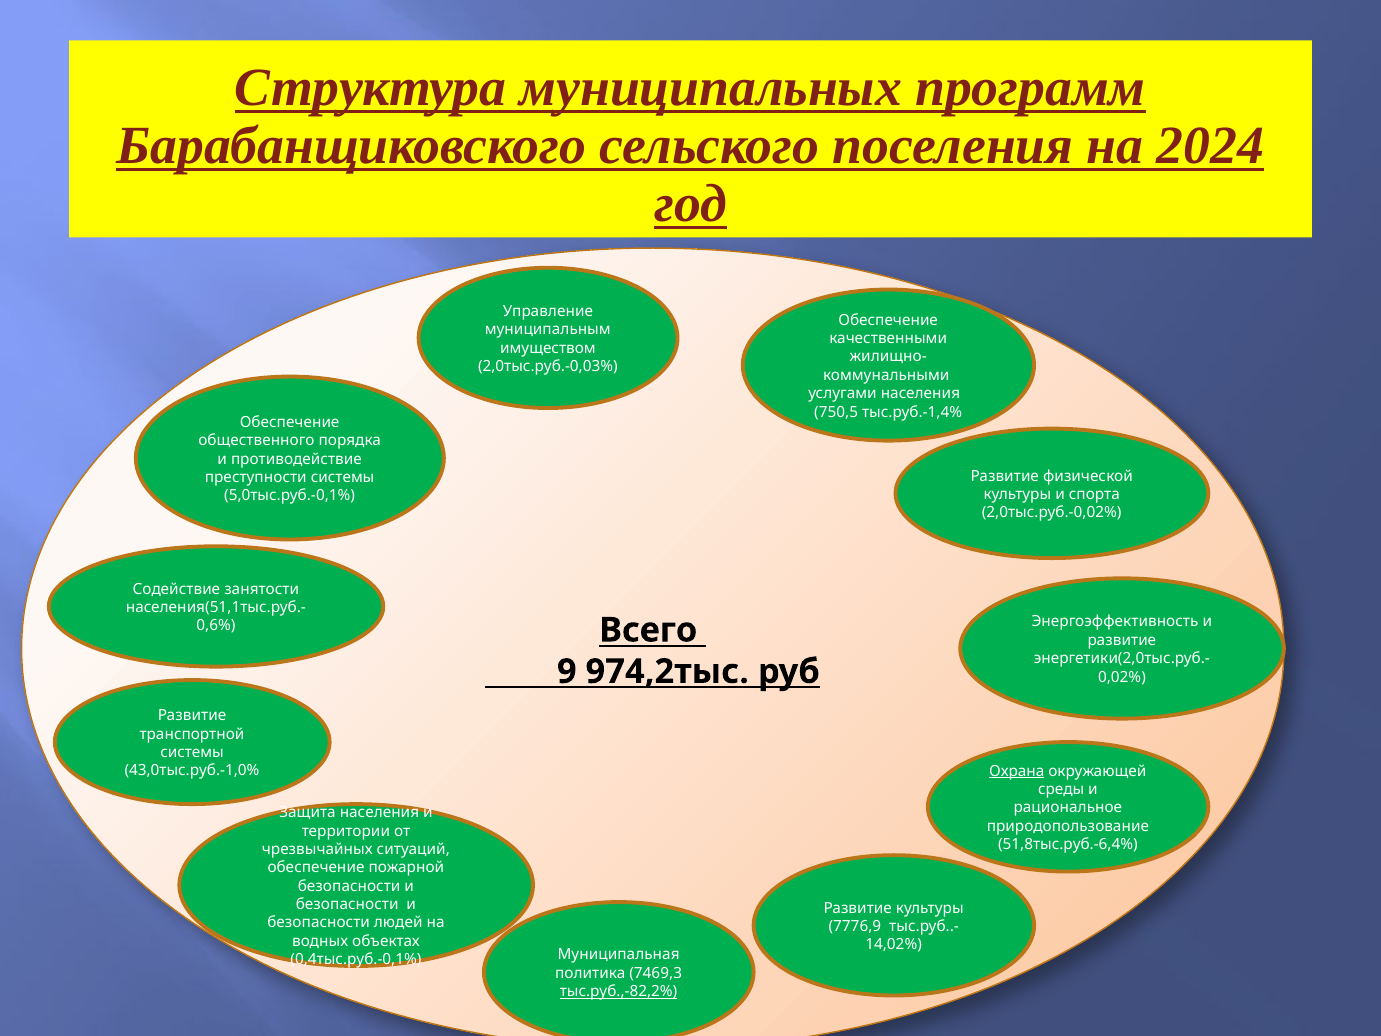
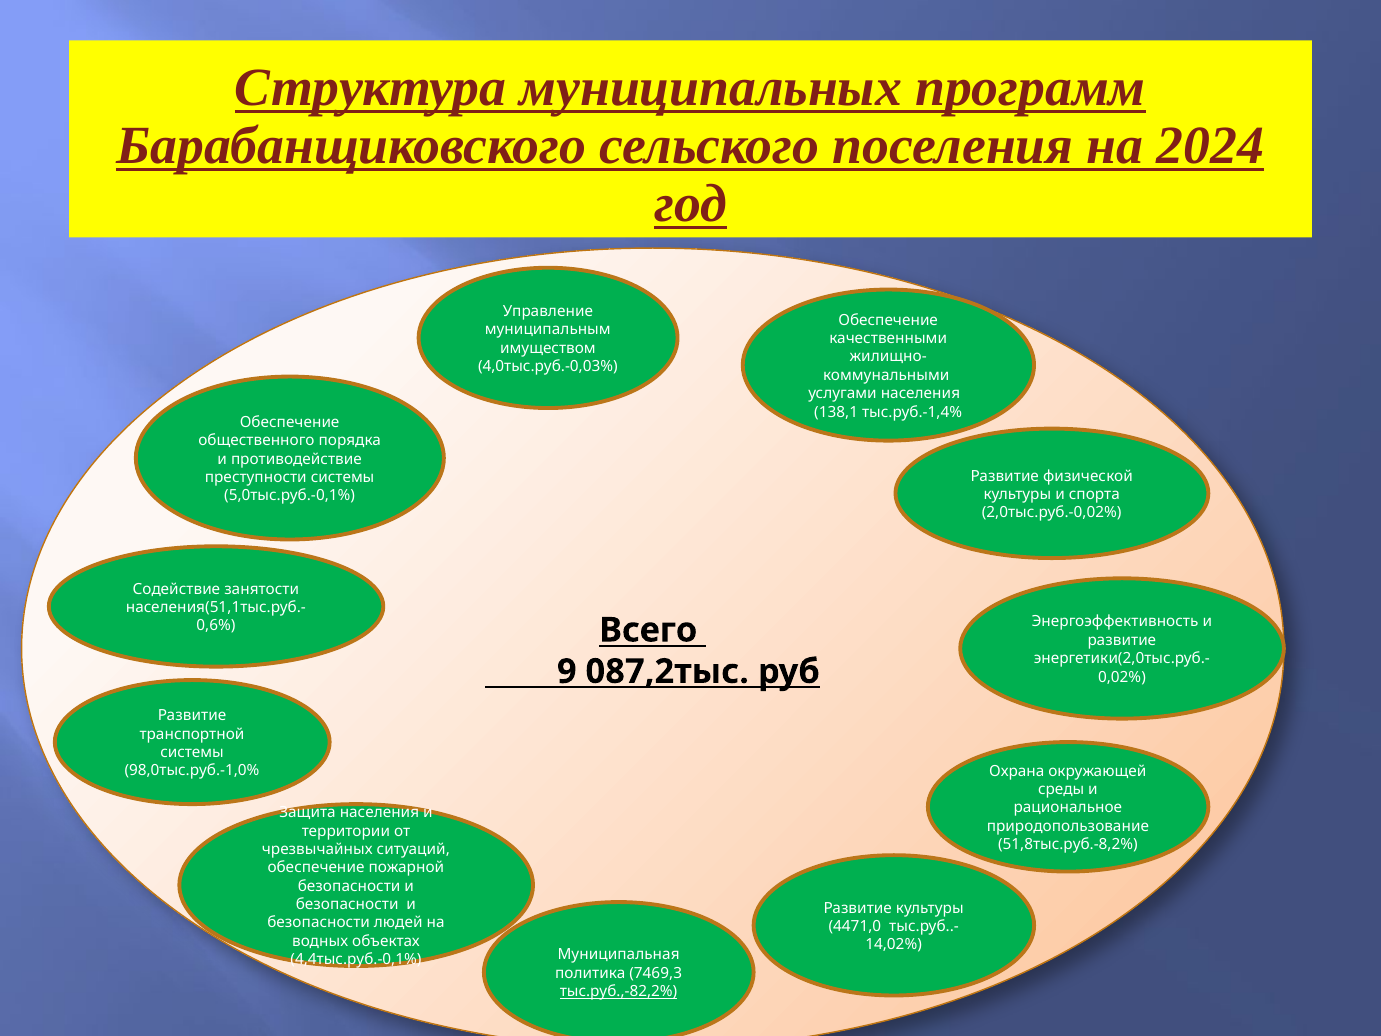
2,0тыс.руб.-0,03%: 2,0тыс.руб.-0,03% -> 4,0тыс.руб.-0,03% (548, 366)
750,5: 750,5 -> 138,1 (836, 412)
974,2тыс: 974,2тыс -> 087,2тыс (667, 671)
43,0тыс.руб.-1,0%: 43,0тыс.руб.-1,0% -> 98,0тыс.руб.-1,0% (192, 771)
Охрана underline: present -> none (1017, 771)
51,8тыс.руб.-6,4%: 51,8тыс.руб.-6,4% -> 51,8тыс.руб.-8,2% (1068, 844)
7776,9: 7776,9 -> 4471,0 (855, 926)
0,4тыс.руб.-0,1%: 0,4тыс.руб.-0,1% -> 4,4тыс.руб.-0,1% (356, 959)
